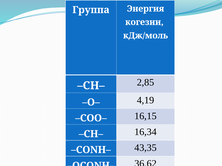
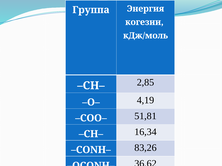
16,15: 16,15 -> 51,81 (146, 116)
43,35: 43,35 -> 83,26 (146, 148)
